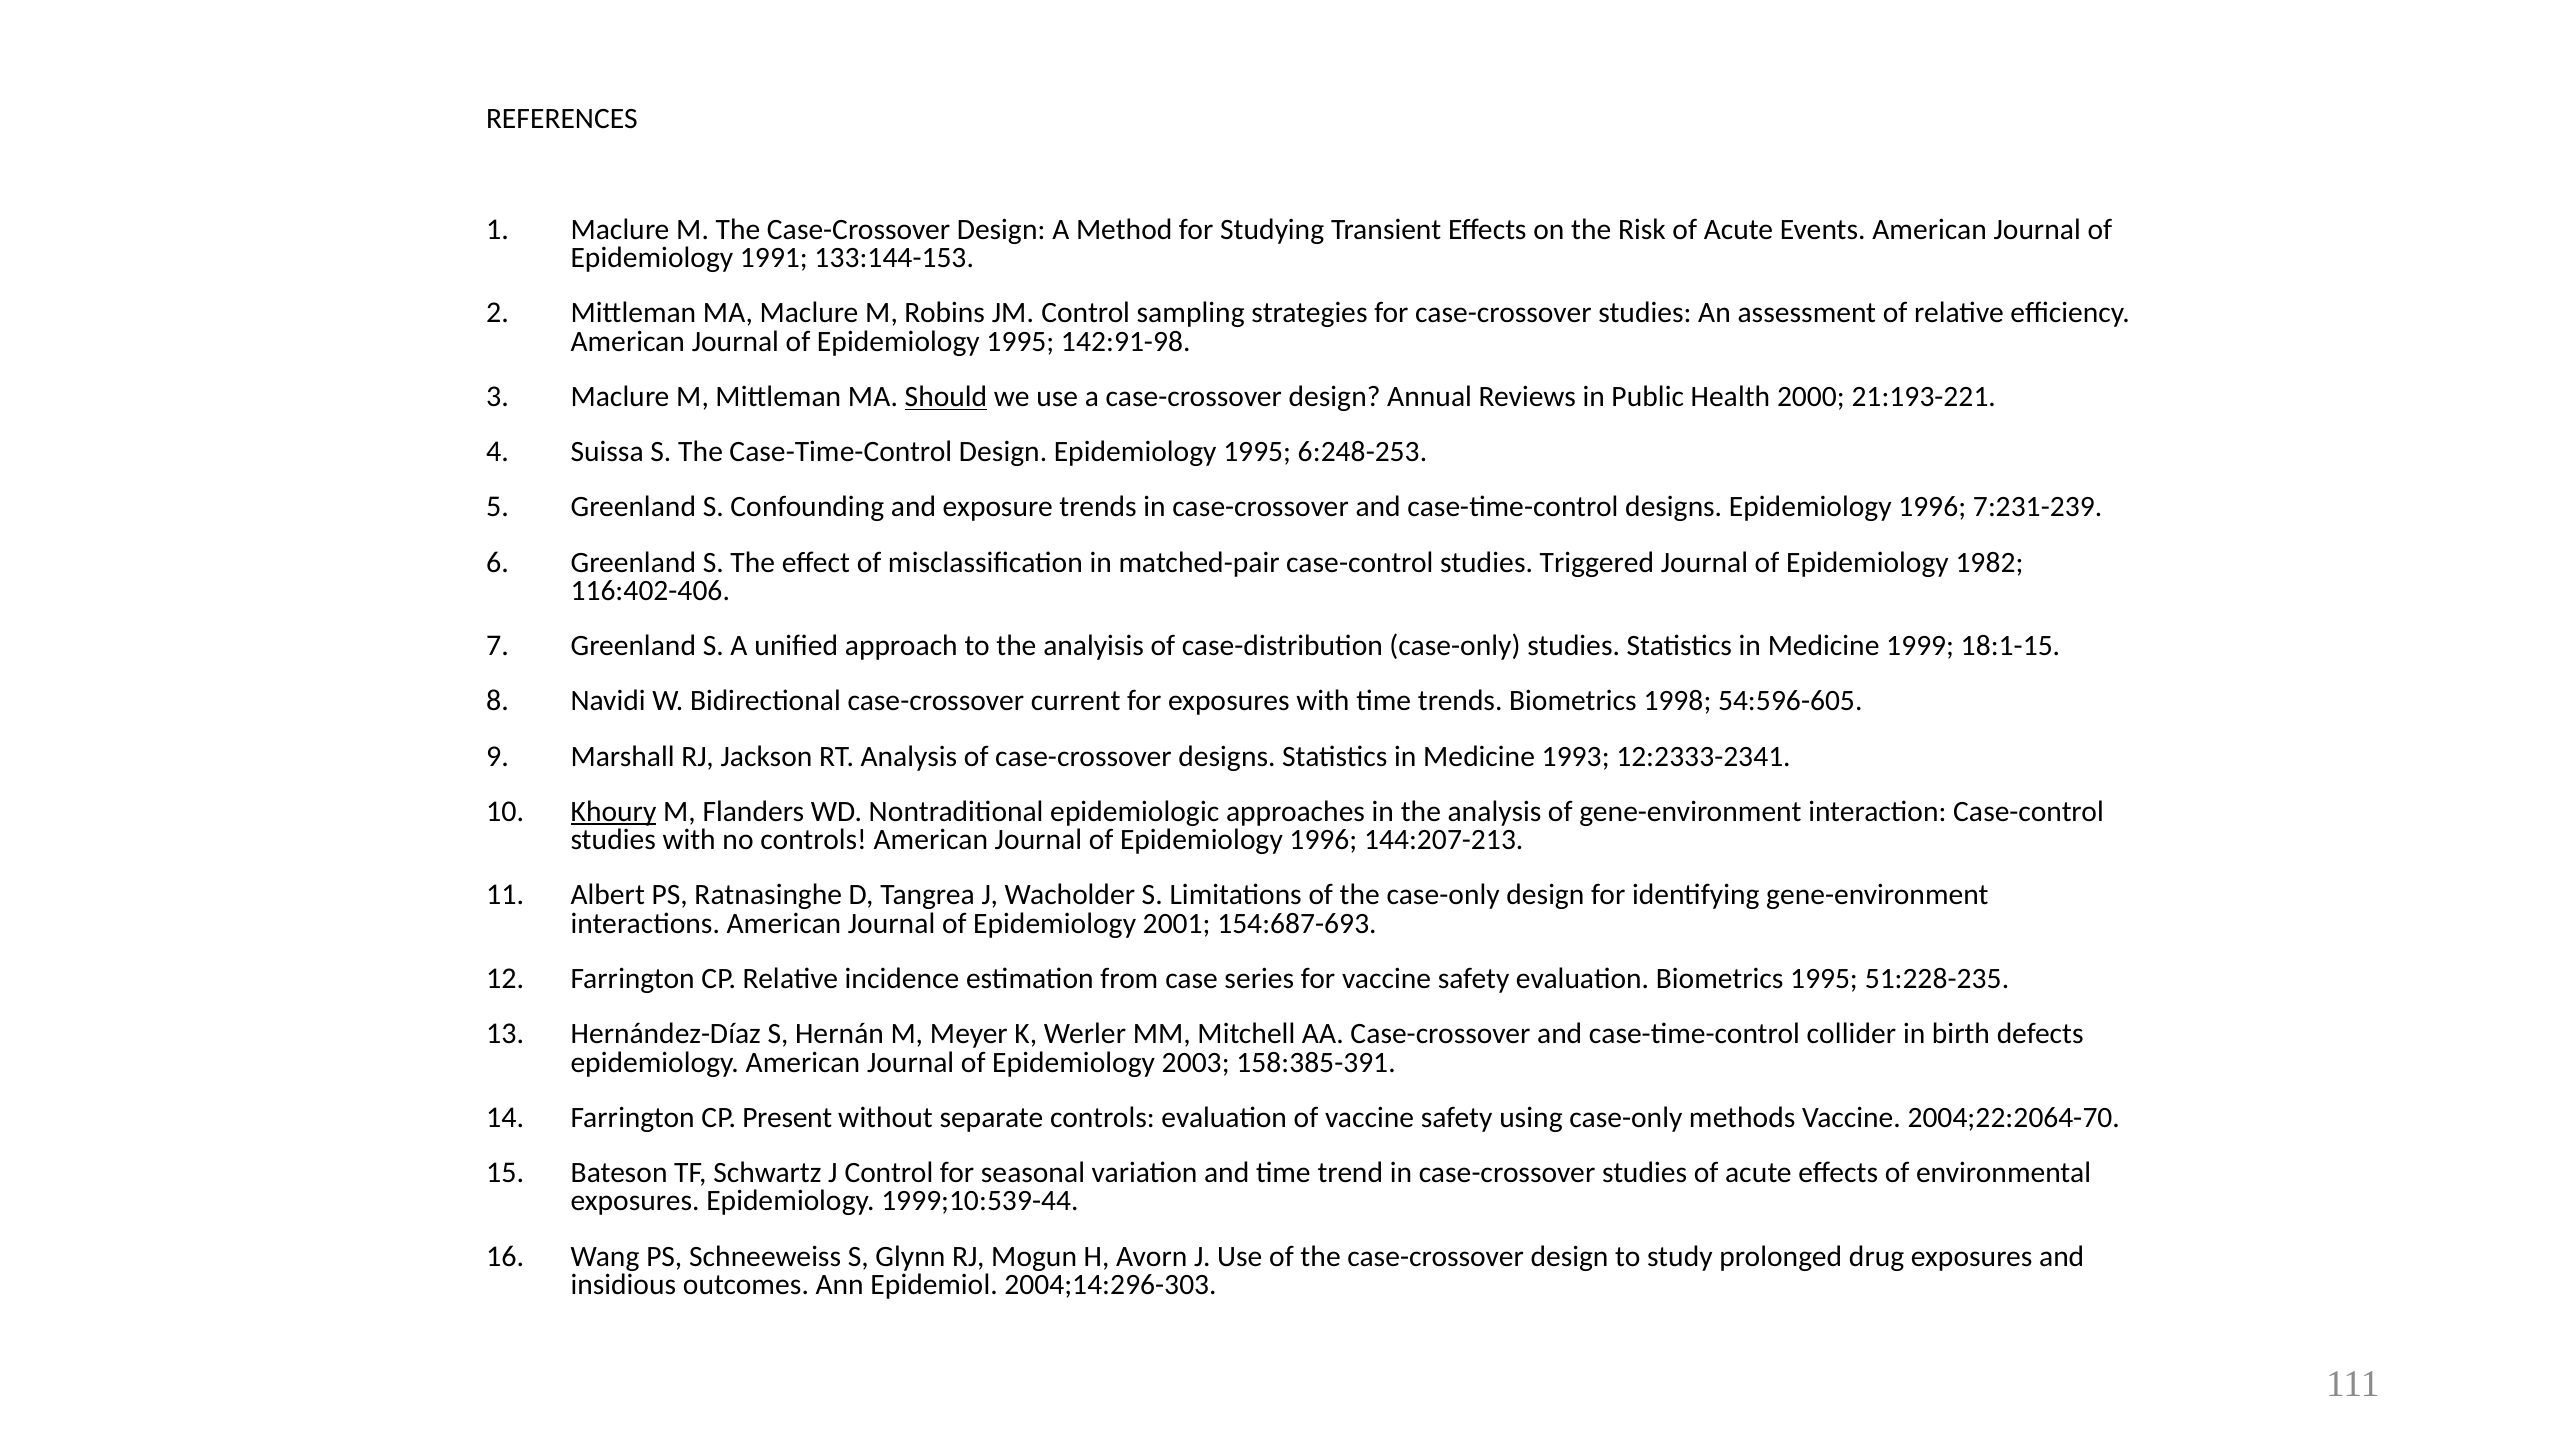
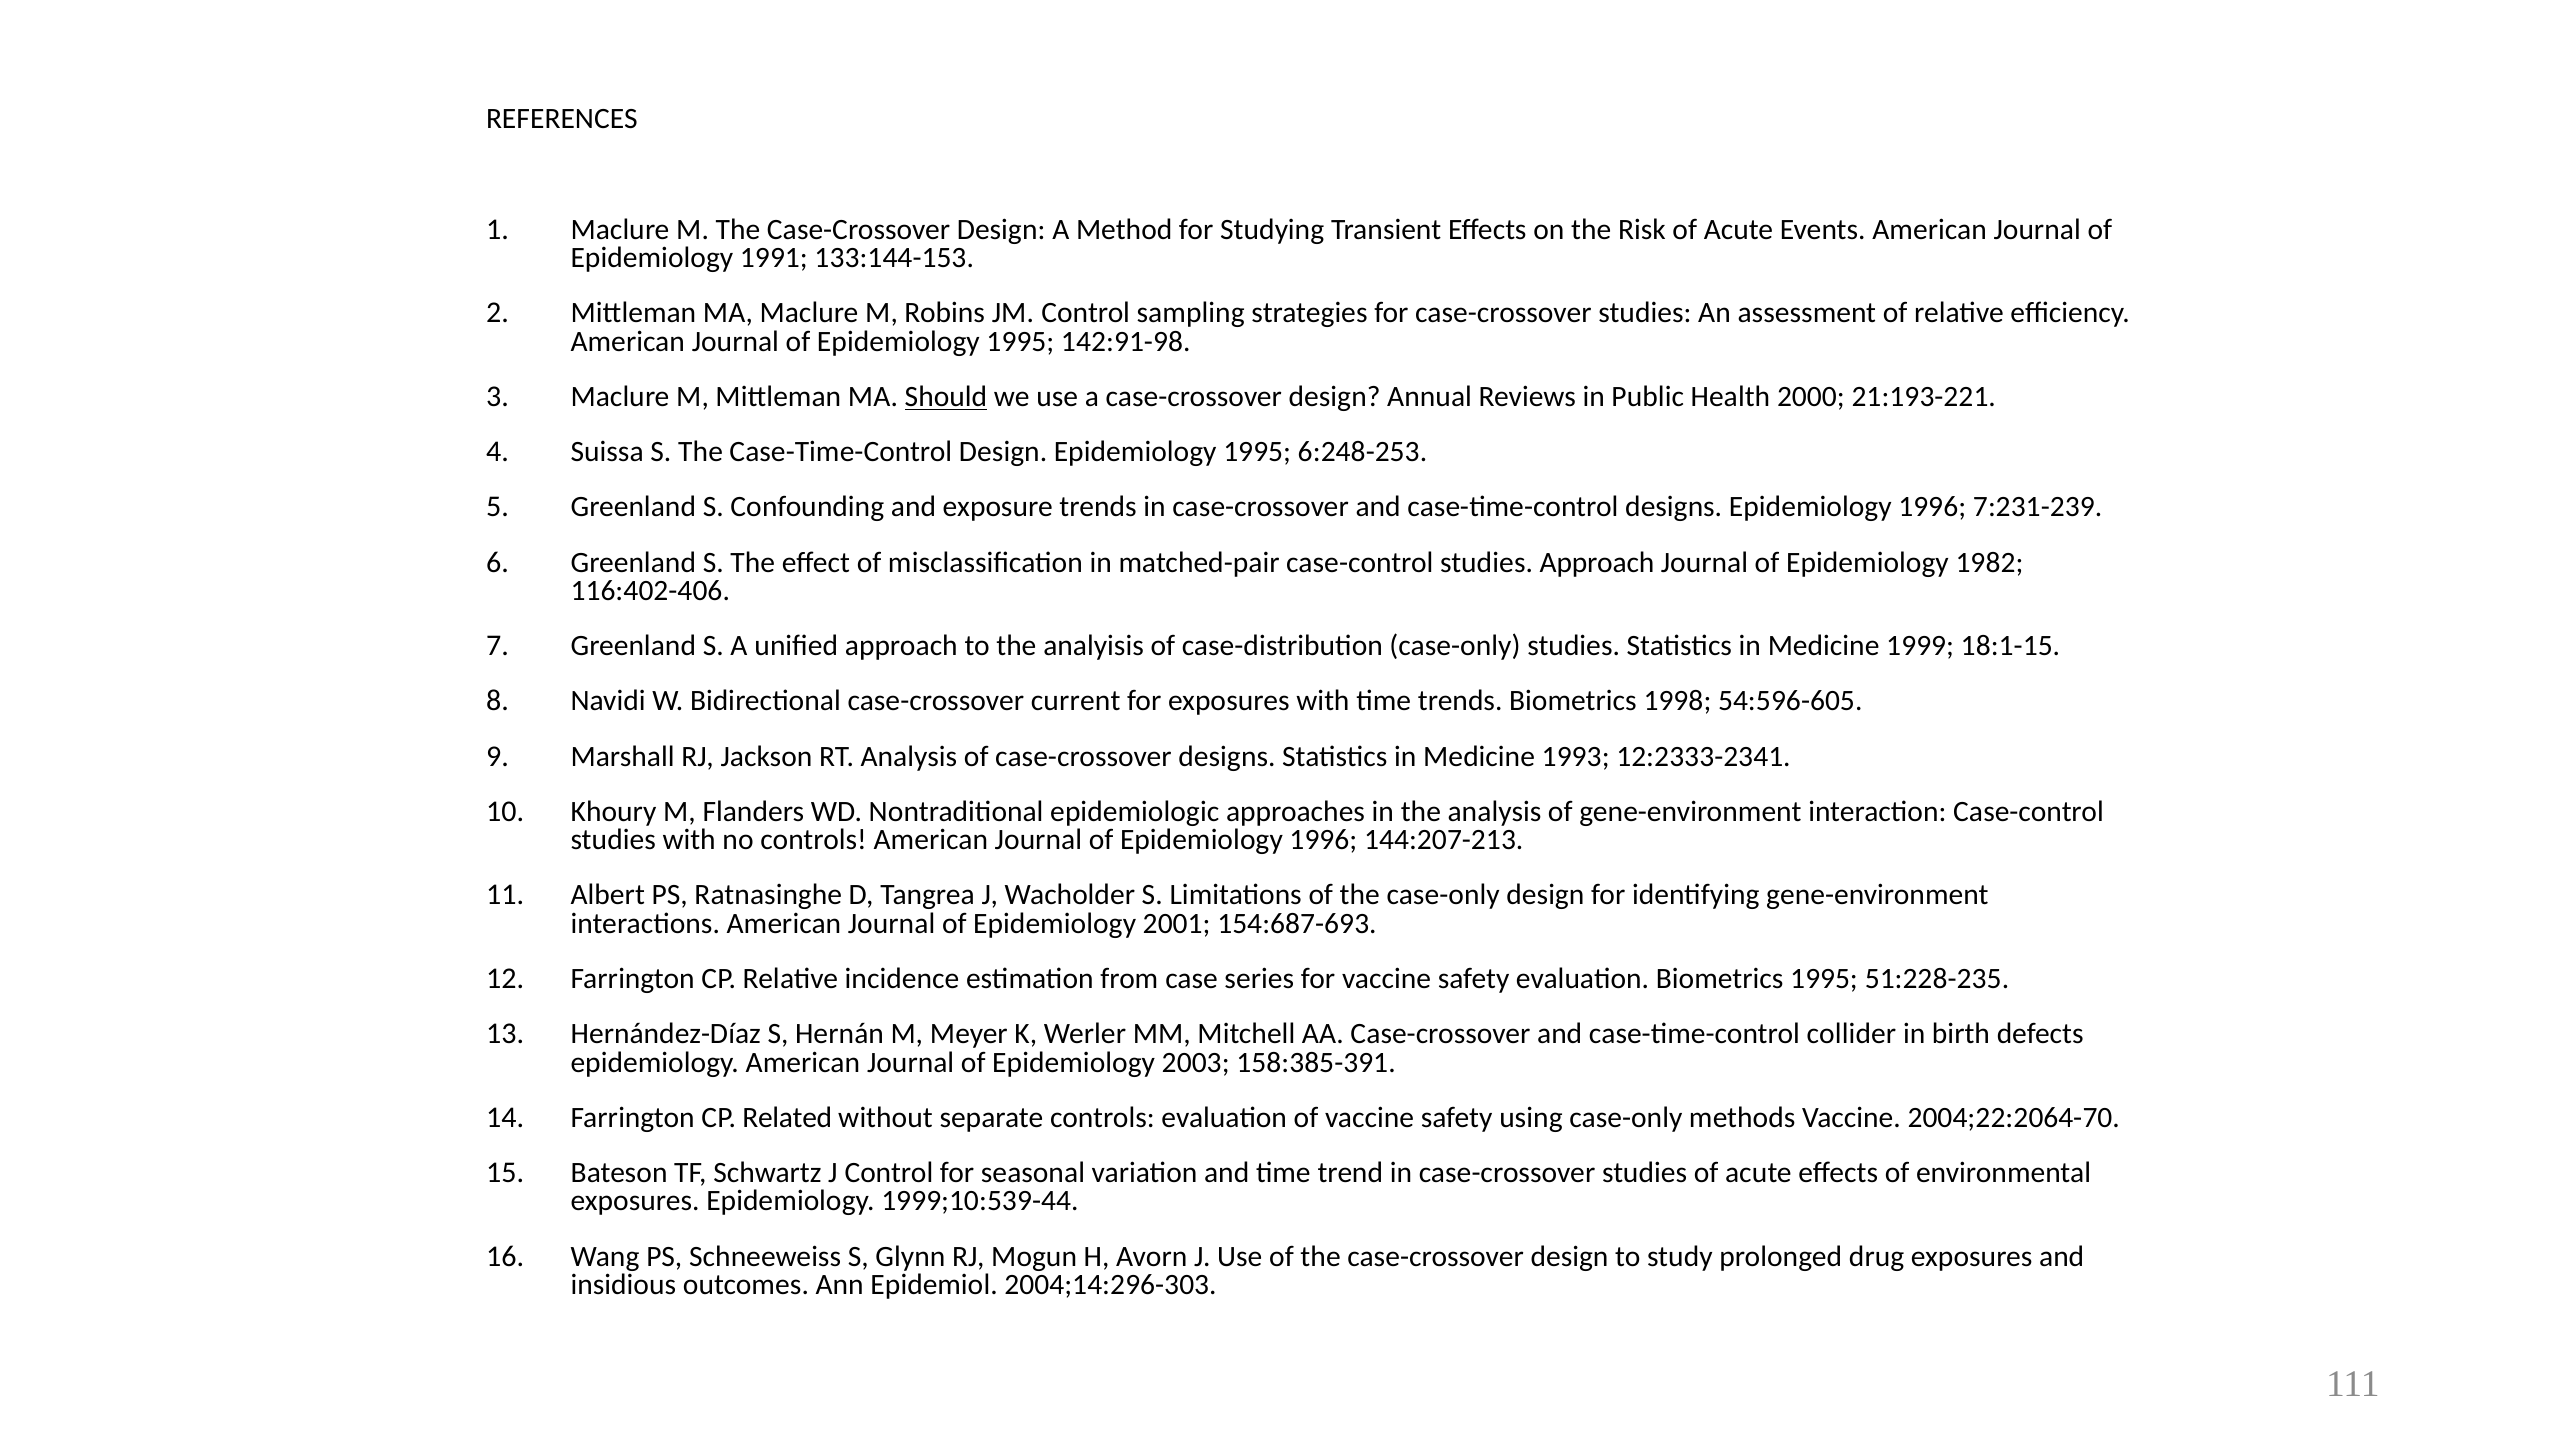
studies Triggered: Triggered -> Approach (1597, 562)
Khoury underline: present -> none (614, 812)
Present: Present -> Related (787, 1118)
